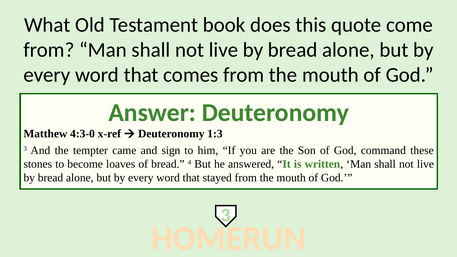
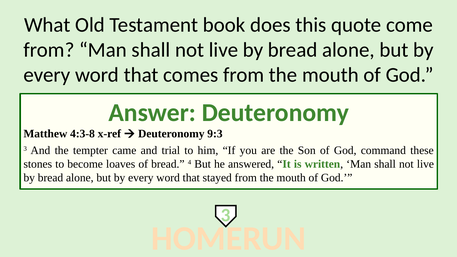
4:3-0: 4:3-0 -> 4:3-8 (82, 134)
1:3: 1:3 -> 9:3 (215, 134)
sign: sign -> trial (171, 150)
